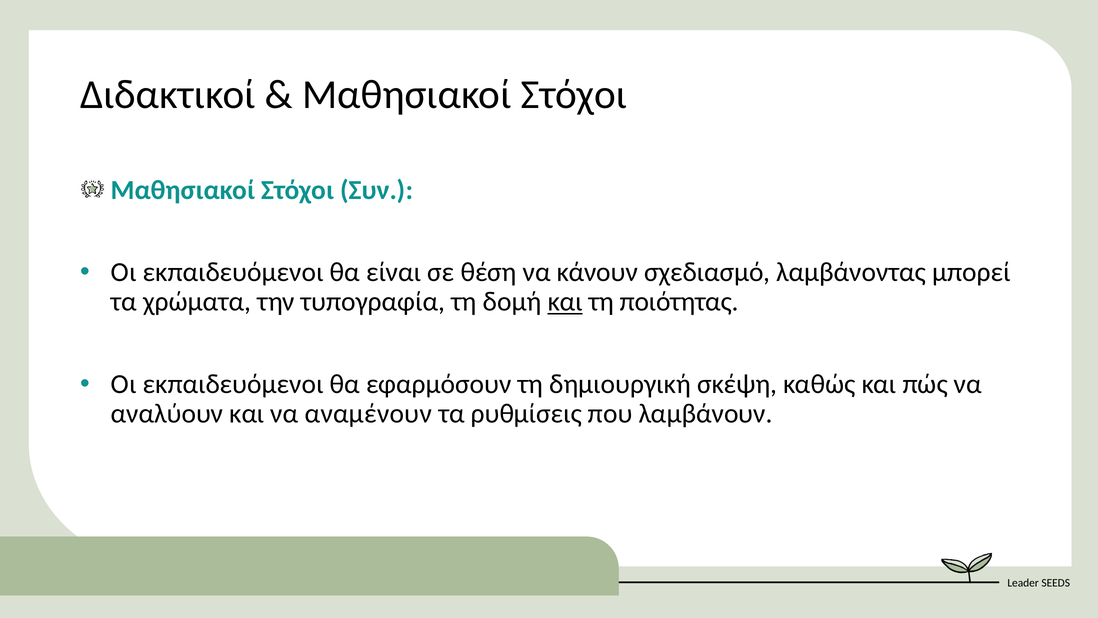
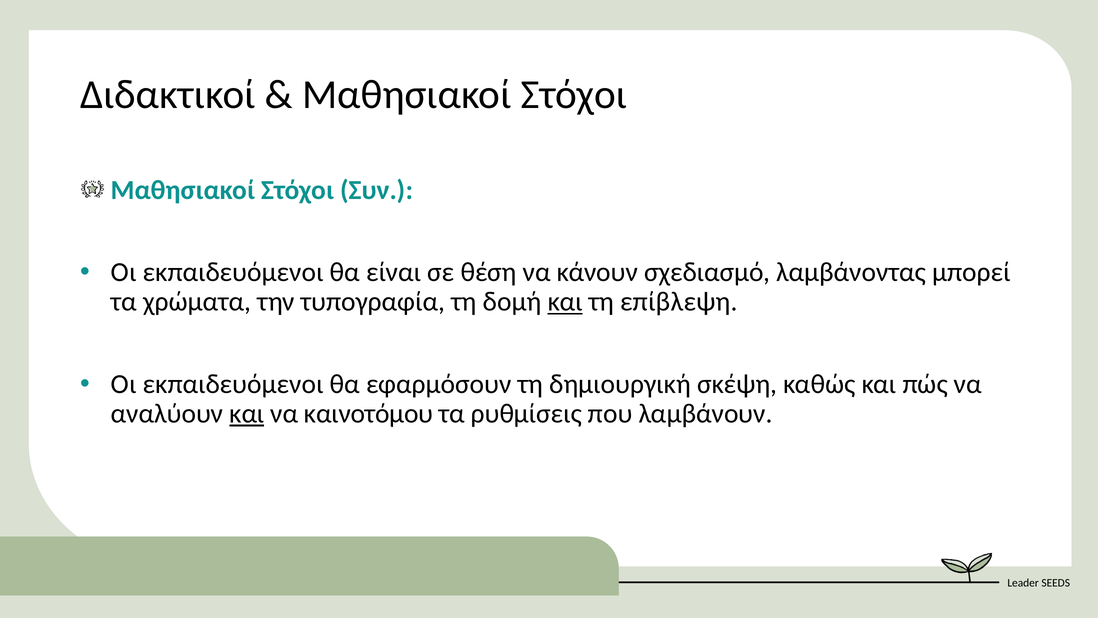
ποιότητας: ποιότητας -> επίβλεψη (679, 302)
και underline: none -> present (247, 413)
αναμένουν: αναμένουν -> καινοτόμου (369, 413)
